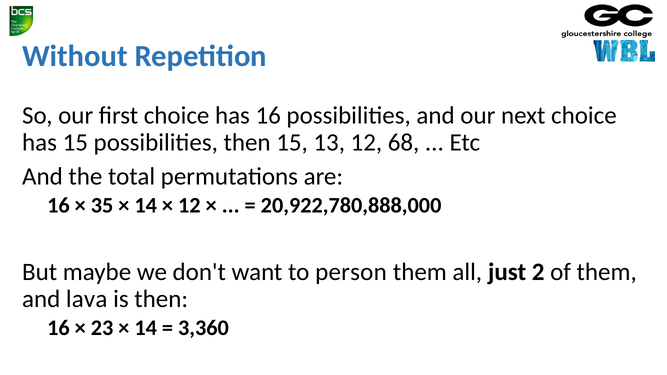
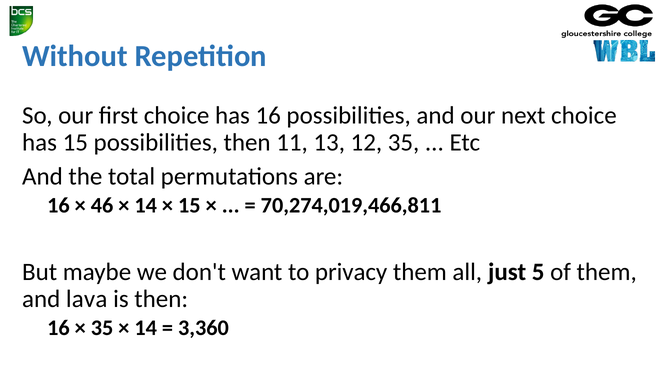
then 15: 15 -> 11 (292, 143)
12 68: 68 -> 35 (404, 143)
35: 35 -> 46 (102, 206)
12: 12 -> 15 (189, 206)
20,922,780,888,000: 20,922,780,888,000 -> 70,274,019,466,811 (351, 206)
person: person -> privacy (351, 272)
2: 2 -> 5 (538, 272)
23: 23 -> 35 (102, 328)
